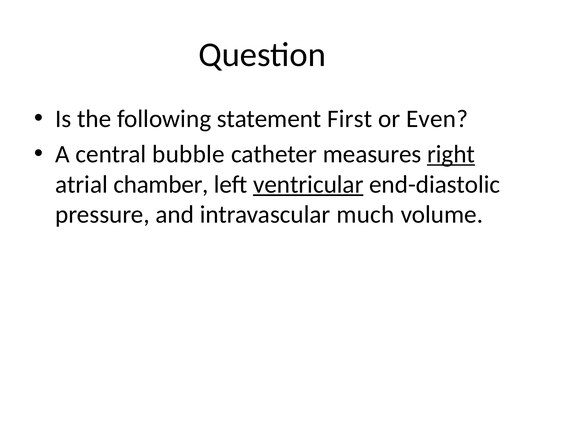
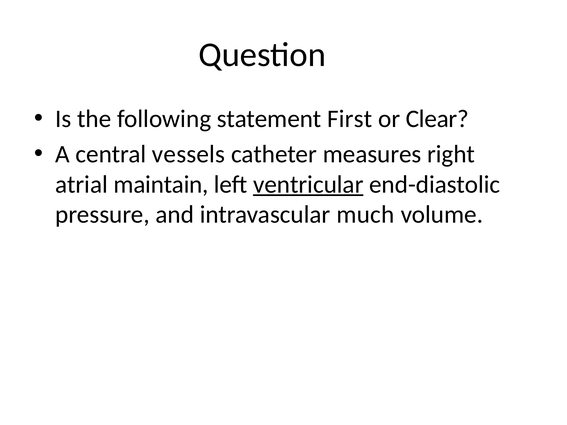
Even: Even -> Clear (437, 119)
bubble: bubble -> vessels (189, 154)
right underline: present -> none (451, 154)
chamber: chamber -> maintain (161, 184)
